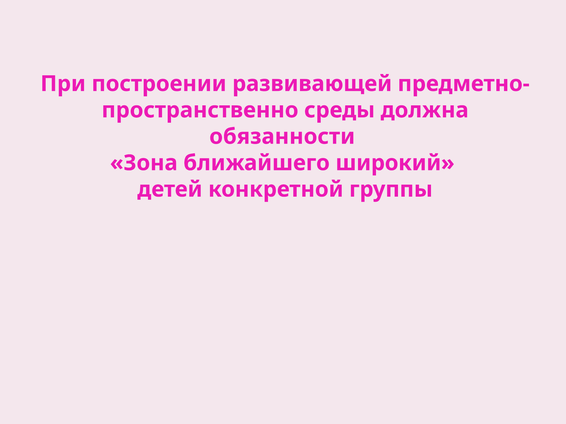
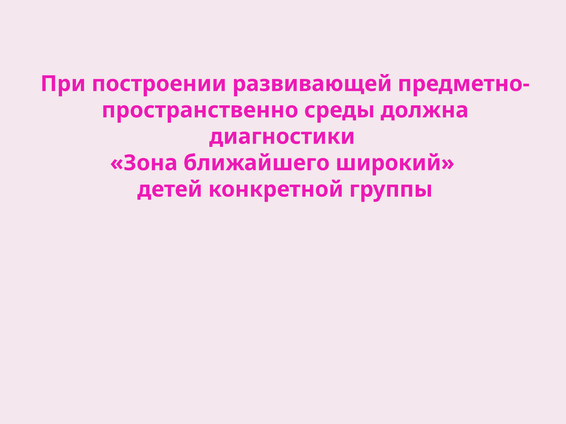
обязанности: обязанности -> диагностики (282, 137)
